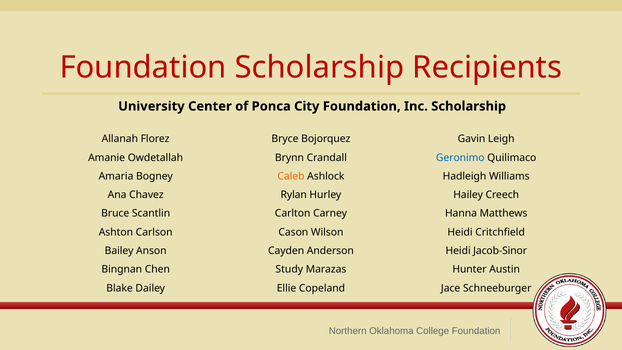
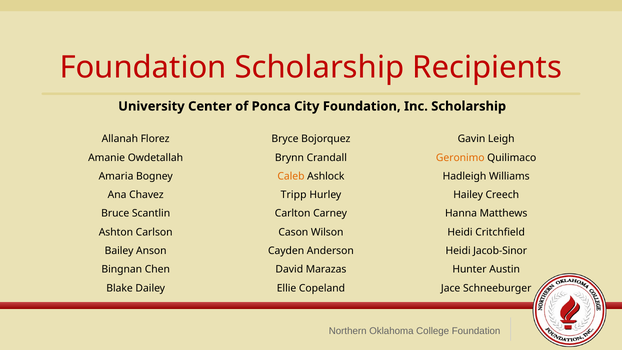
Geronimo colour: blue -> orange (460, 158)
Rylan: Rylan -> Tripp (294, 195)
Study: Study -> David (289, 269)
